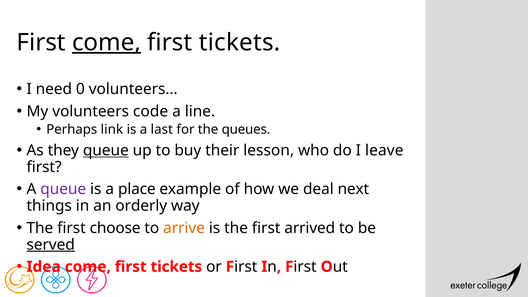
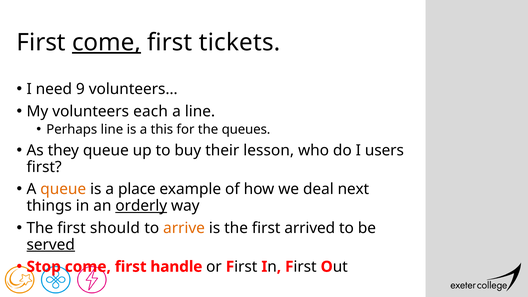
0: 0 -> 9 (80, 89)
code: code -> each (151, 111)
Perhaps link: link -> line (112, 129)
last: last -> this (162, 129)
queue underline: present -> none (106, 150)
leave: leave -> users (384, 150)
queue colour: purple -> orange (63, 189)
orderly underline: none -> present (141, 206)
choose: choose -> should (115, 228)
Idea: Idea -> Stop (44, 267)
tickets: tickets -> handle (176, 267)
